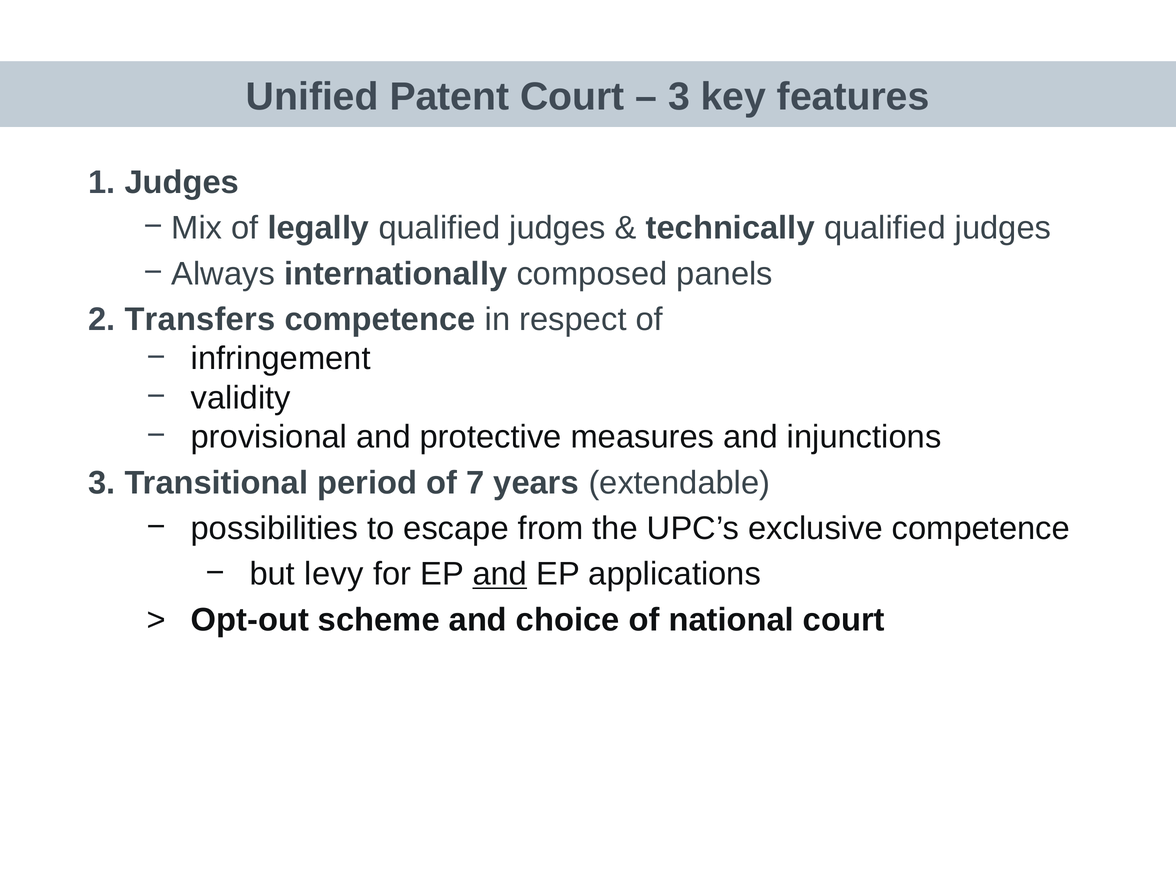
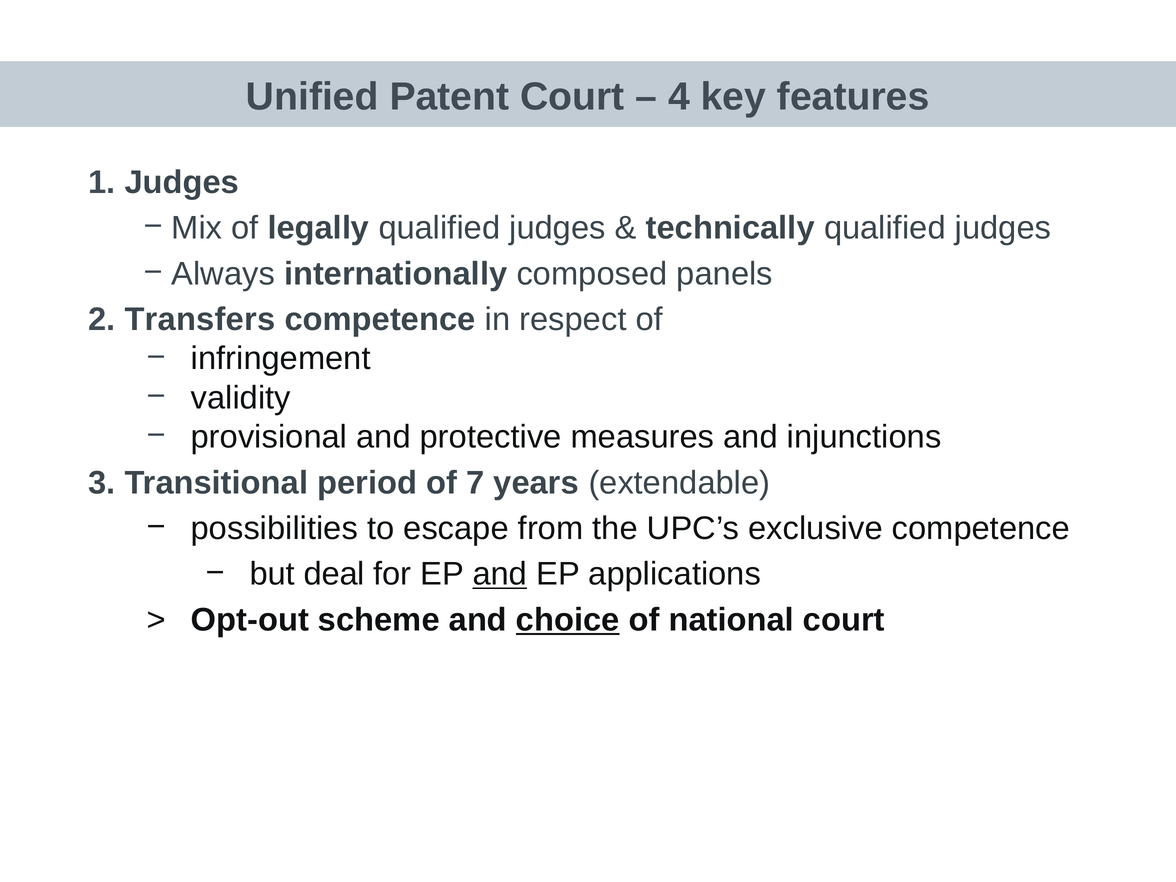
3: 3 -> 4 (679, 97)
levy: levy -> deal (334, 574)
choice underline: none -> present (568, 620)
